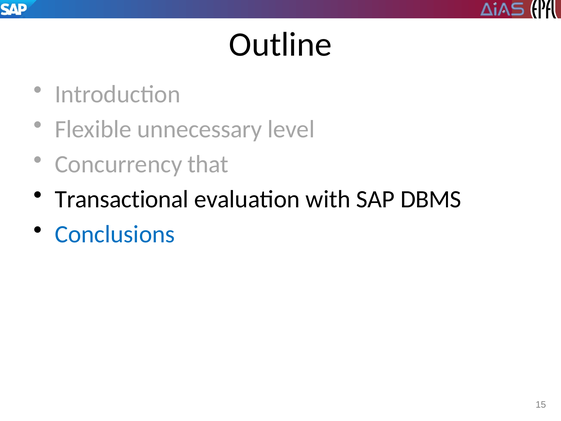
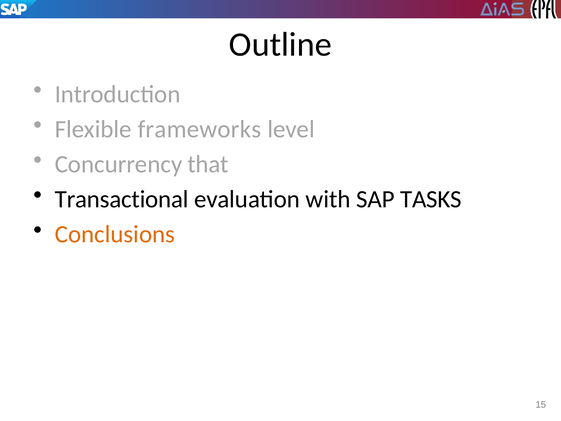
unnecessary: unnecessary -> frameworks (199, 129)
DBMS: DBMS -> TASKS (431, 199)
Conclusions colour: blue -> orange (115, 234)
